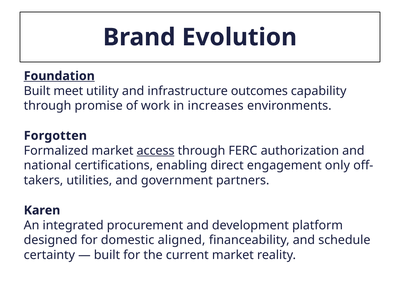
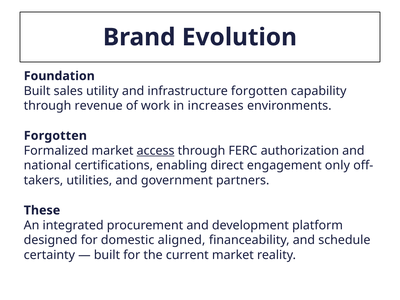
Foundation underline: present -> none (59, 76)
meet: meet -> sales (68, 91)
infrastructure outcomes: outcomes -> forgotten (259, 91)
promise: promise -> revenue (99, 106)
Karen: Karen -> These (42, 210)
